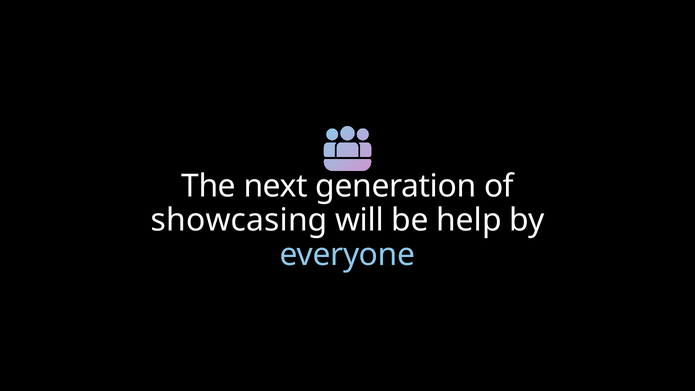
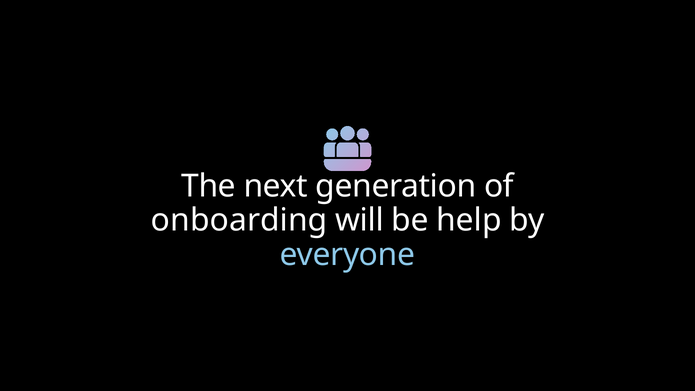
showcasing: showcasing -> onboarding (239, 220)
